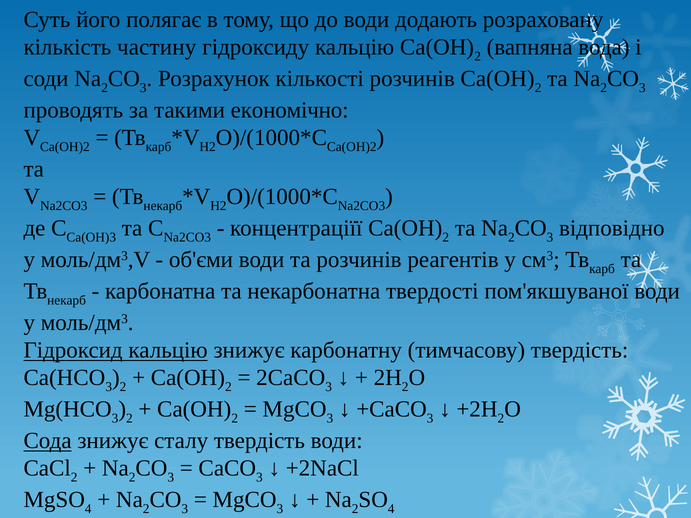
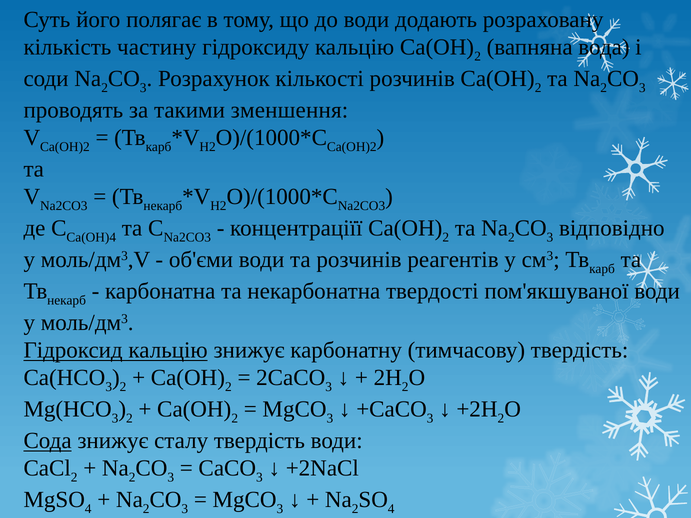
економічно: економічно -> зменшення (289, 110)
Са(ОН)3: Са(ОН)3 -> Са(ОН)4 (91, 237)
